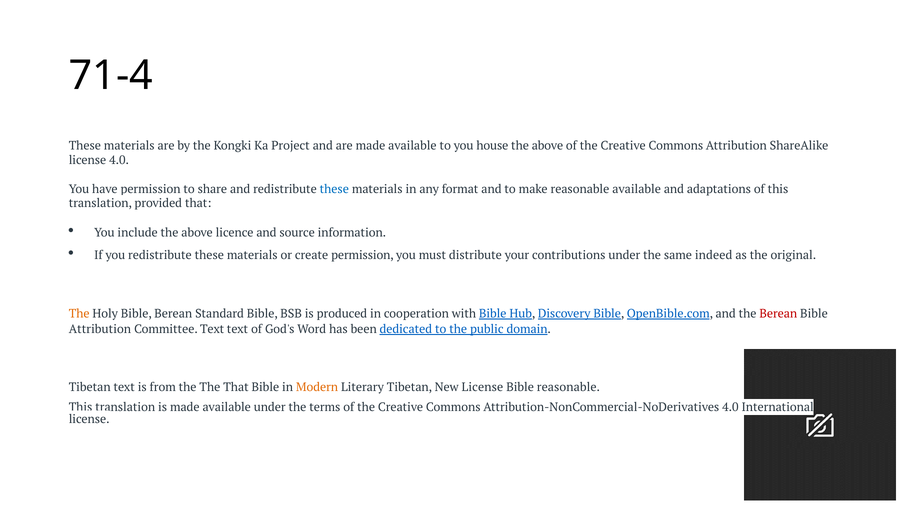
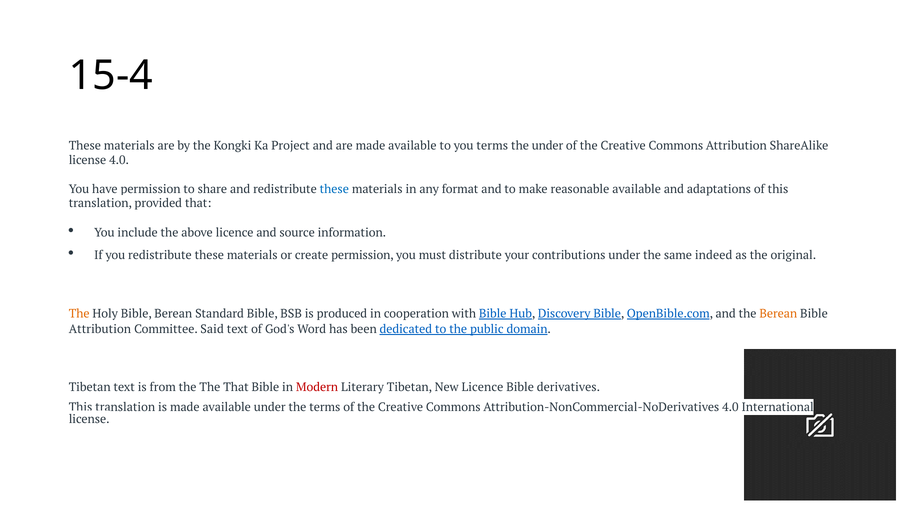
71-4: 71-4 -> 15-4 (111, 76)
you house: house -> terms (492, 146)
above: above -> under (547, 146)
Berean colour: red -> orange (778, 314)
Committee Text: Text -> Said (212, 329)
Modern colour: orange -> red (317, 387)
New License: License -> Licence (482, 387)
Bible reasonable: reasonable -> derivatives (568, 387)
